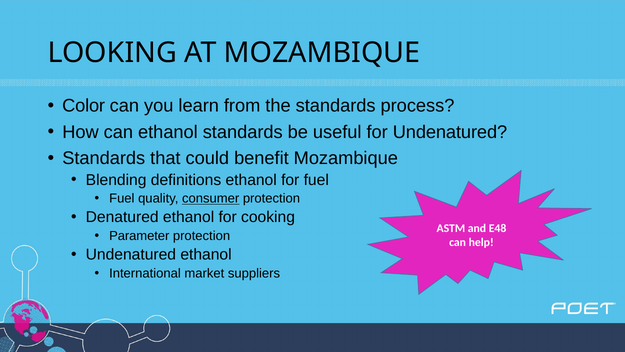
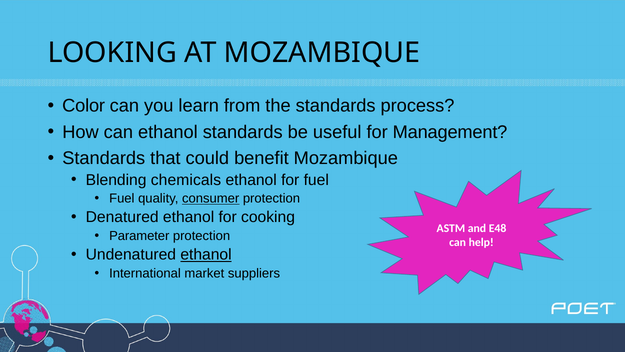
for Undenatured: Undenatured -> Management (450, 132)
definitions: definitions -> chemicals (186, 180)
ethanol underline: none -> present (206, 254)
